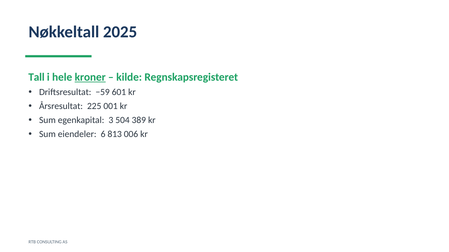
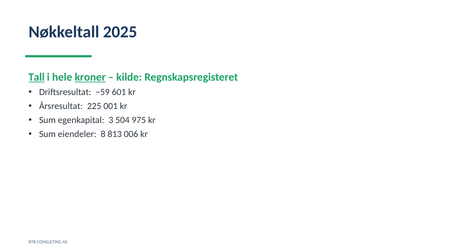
Tall underline: none -> present (36, 77)
389: 389 -> 975 (139, 120)
6: 6 -> 8 (103, 134)
